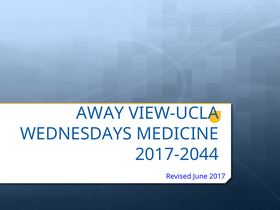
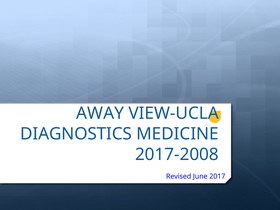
WEDNESDAYS: WEDNESDAYS -> DIAGNOSTICS (76, 134)
2017-2044: 2017-2044 -> 2017-2008 (177, 154)
